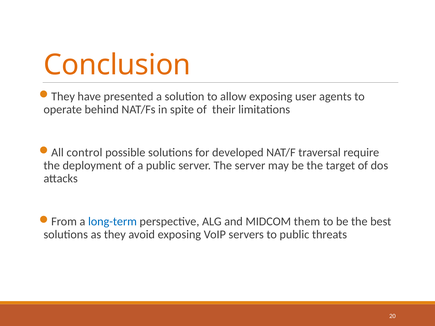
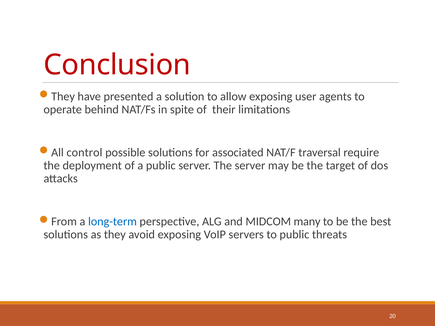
Conclusion colour: orange -> red (117, 65)
developed: developed -> associated (238, 153)
them: them -> many (307, 222)
